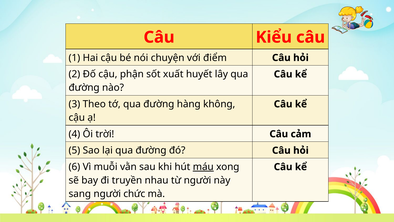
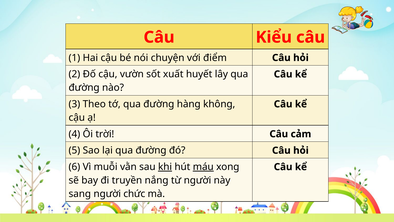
phận: phận -> vườn (132, 74)
khi underline: none -> present (165, 167)
nhau: nhau -> nắng (157, 180)
